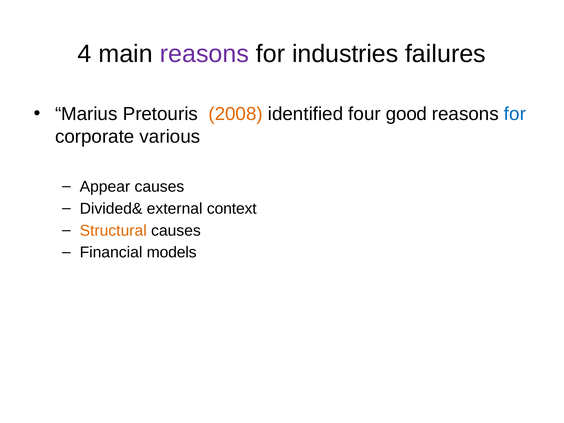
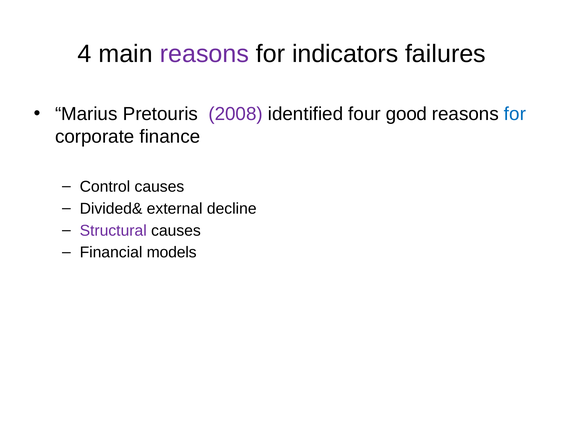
industries: industries -> indicators (345, 54)
2008 colour: orange -> purple (236, 114)
various: various -> finance (170, 137)
Appear: Appear -> Control (105, 187)
context: context -> decline (232, 209)
Structural colour: orange -> purple (113, 231)
